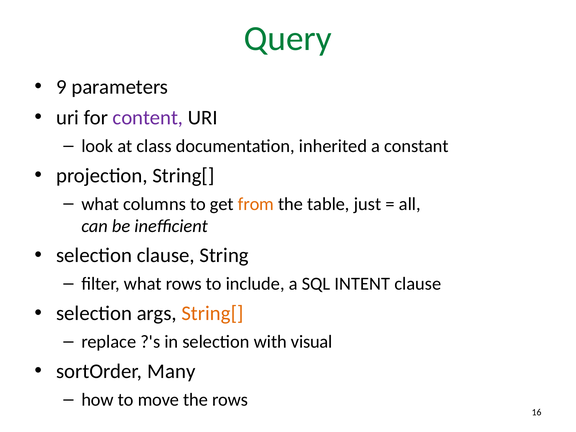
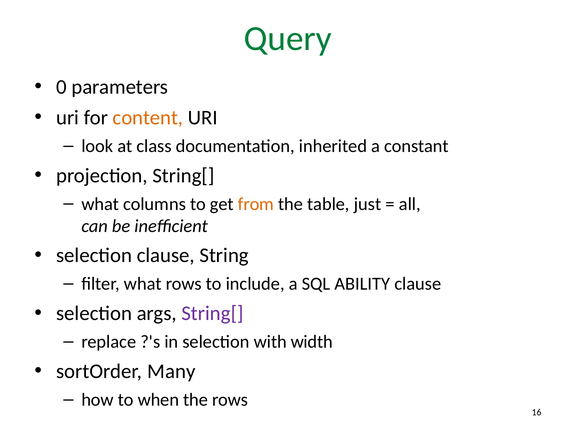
9: 9 -> 0 (61, 87)
content colour: purple -> orange (148, 118)
INTENT: INTENT -> ABILITY (362, 284)
String[ colour: orange -> purple (212, 313)
visual: visual -> width (312, 342)
move: move -> when (158, 400)
